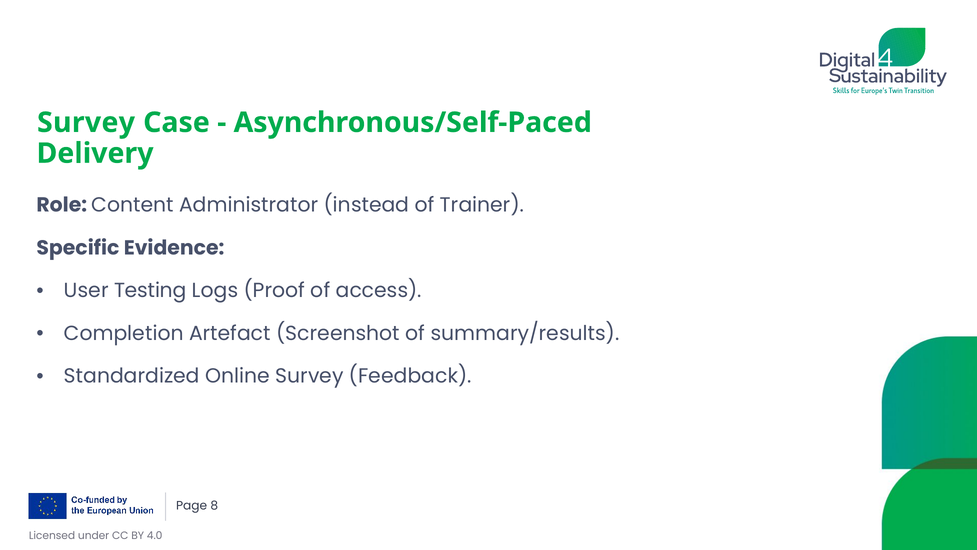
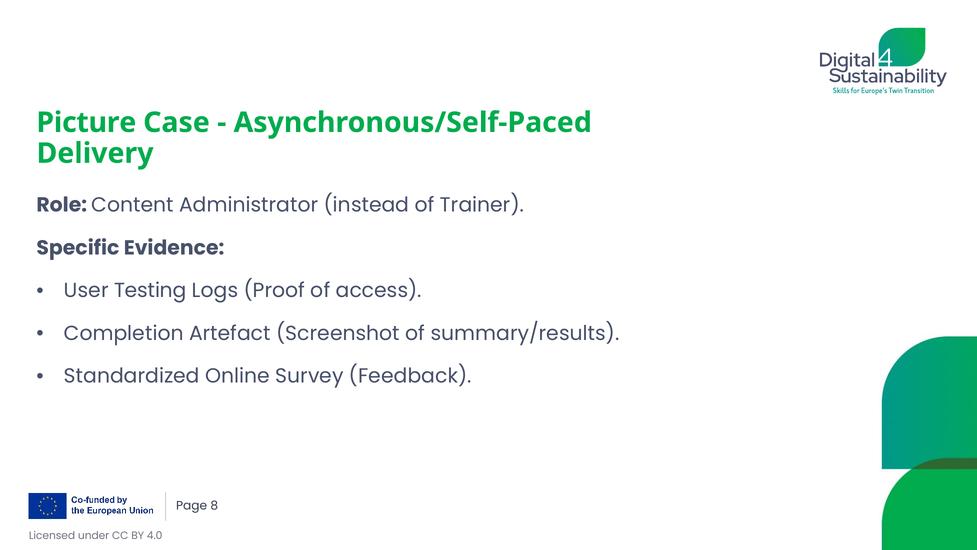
Survey: Survey -> Picture (86, 122)
